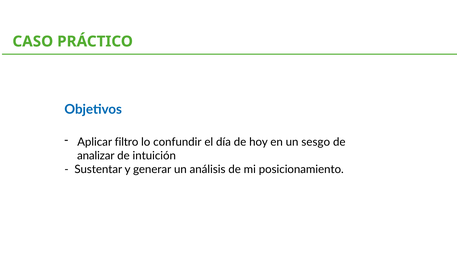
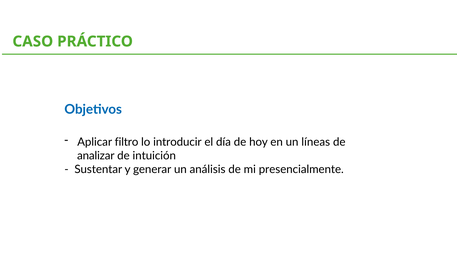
confundir: confundir -> introducir (177, 142)
sesgo: sesgo -> líneas (316, 142)
posicionamiento: posicionamiento -> presencialmente (301, 169)
